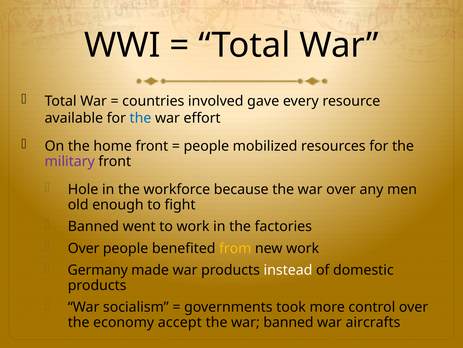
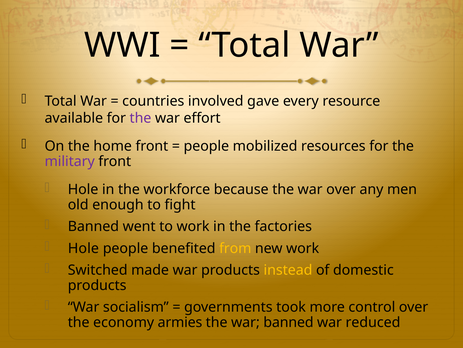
the colour: blue -> purple (140, 118)
Over: Over -> Hole (83, 248)
Germany: Germany -> Switched (98, 270)
instead colour: white -> yellow (288, 270)
accept: accept -> armies (180, 322)
aircrafts: aircrafts -> reduced (373, 322)
